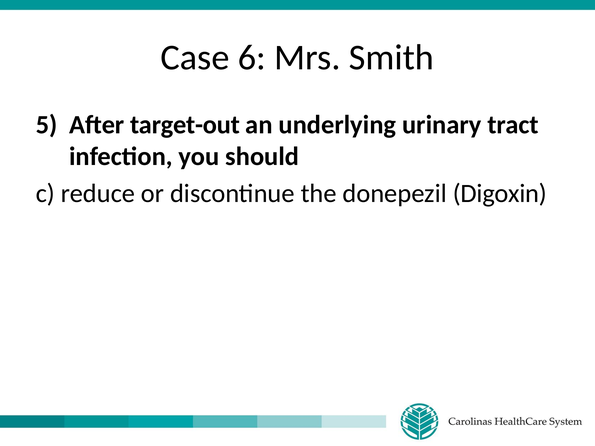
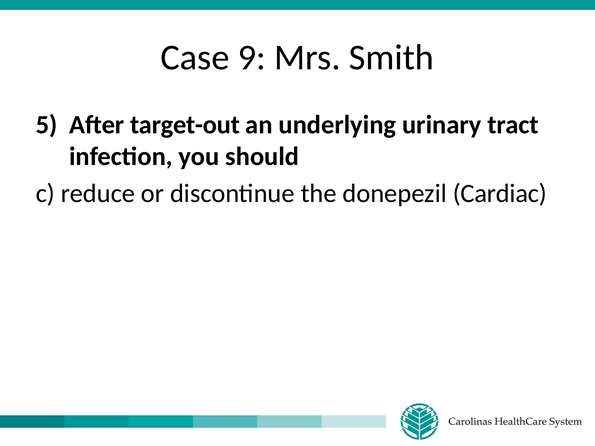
6: 6 -> 9 (252, 58)
Digoxin: Digoxin -> Cardiac (500, 194)
